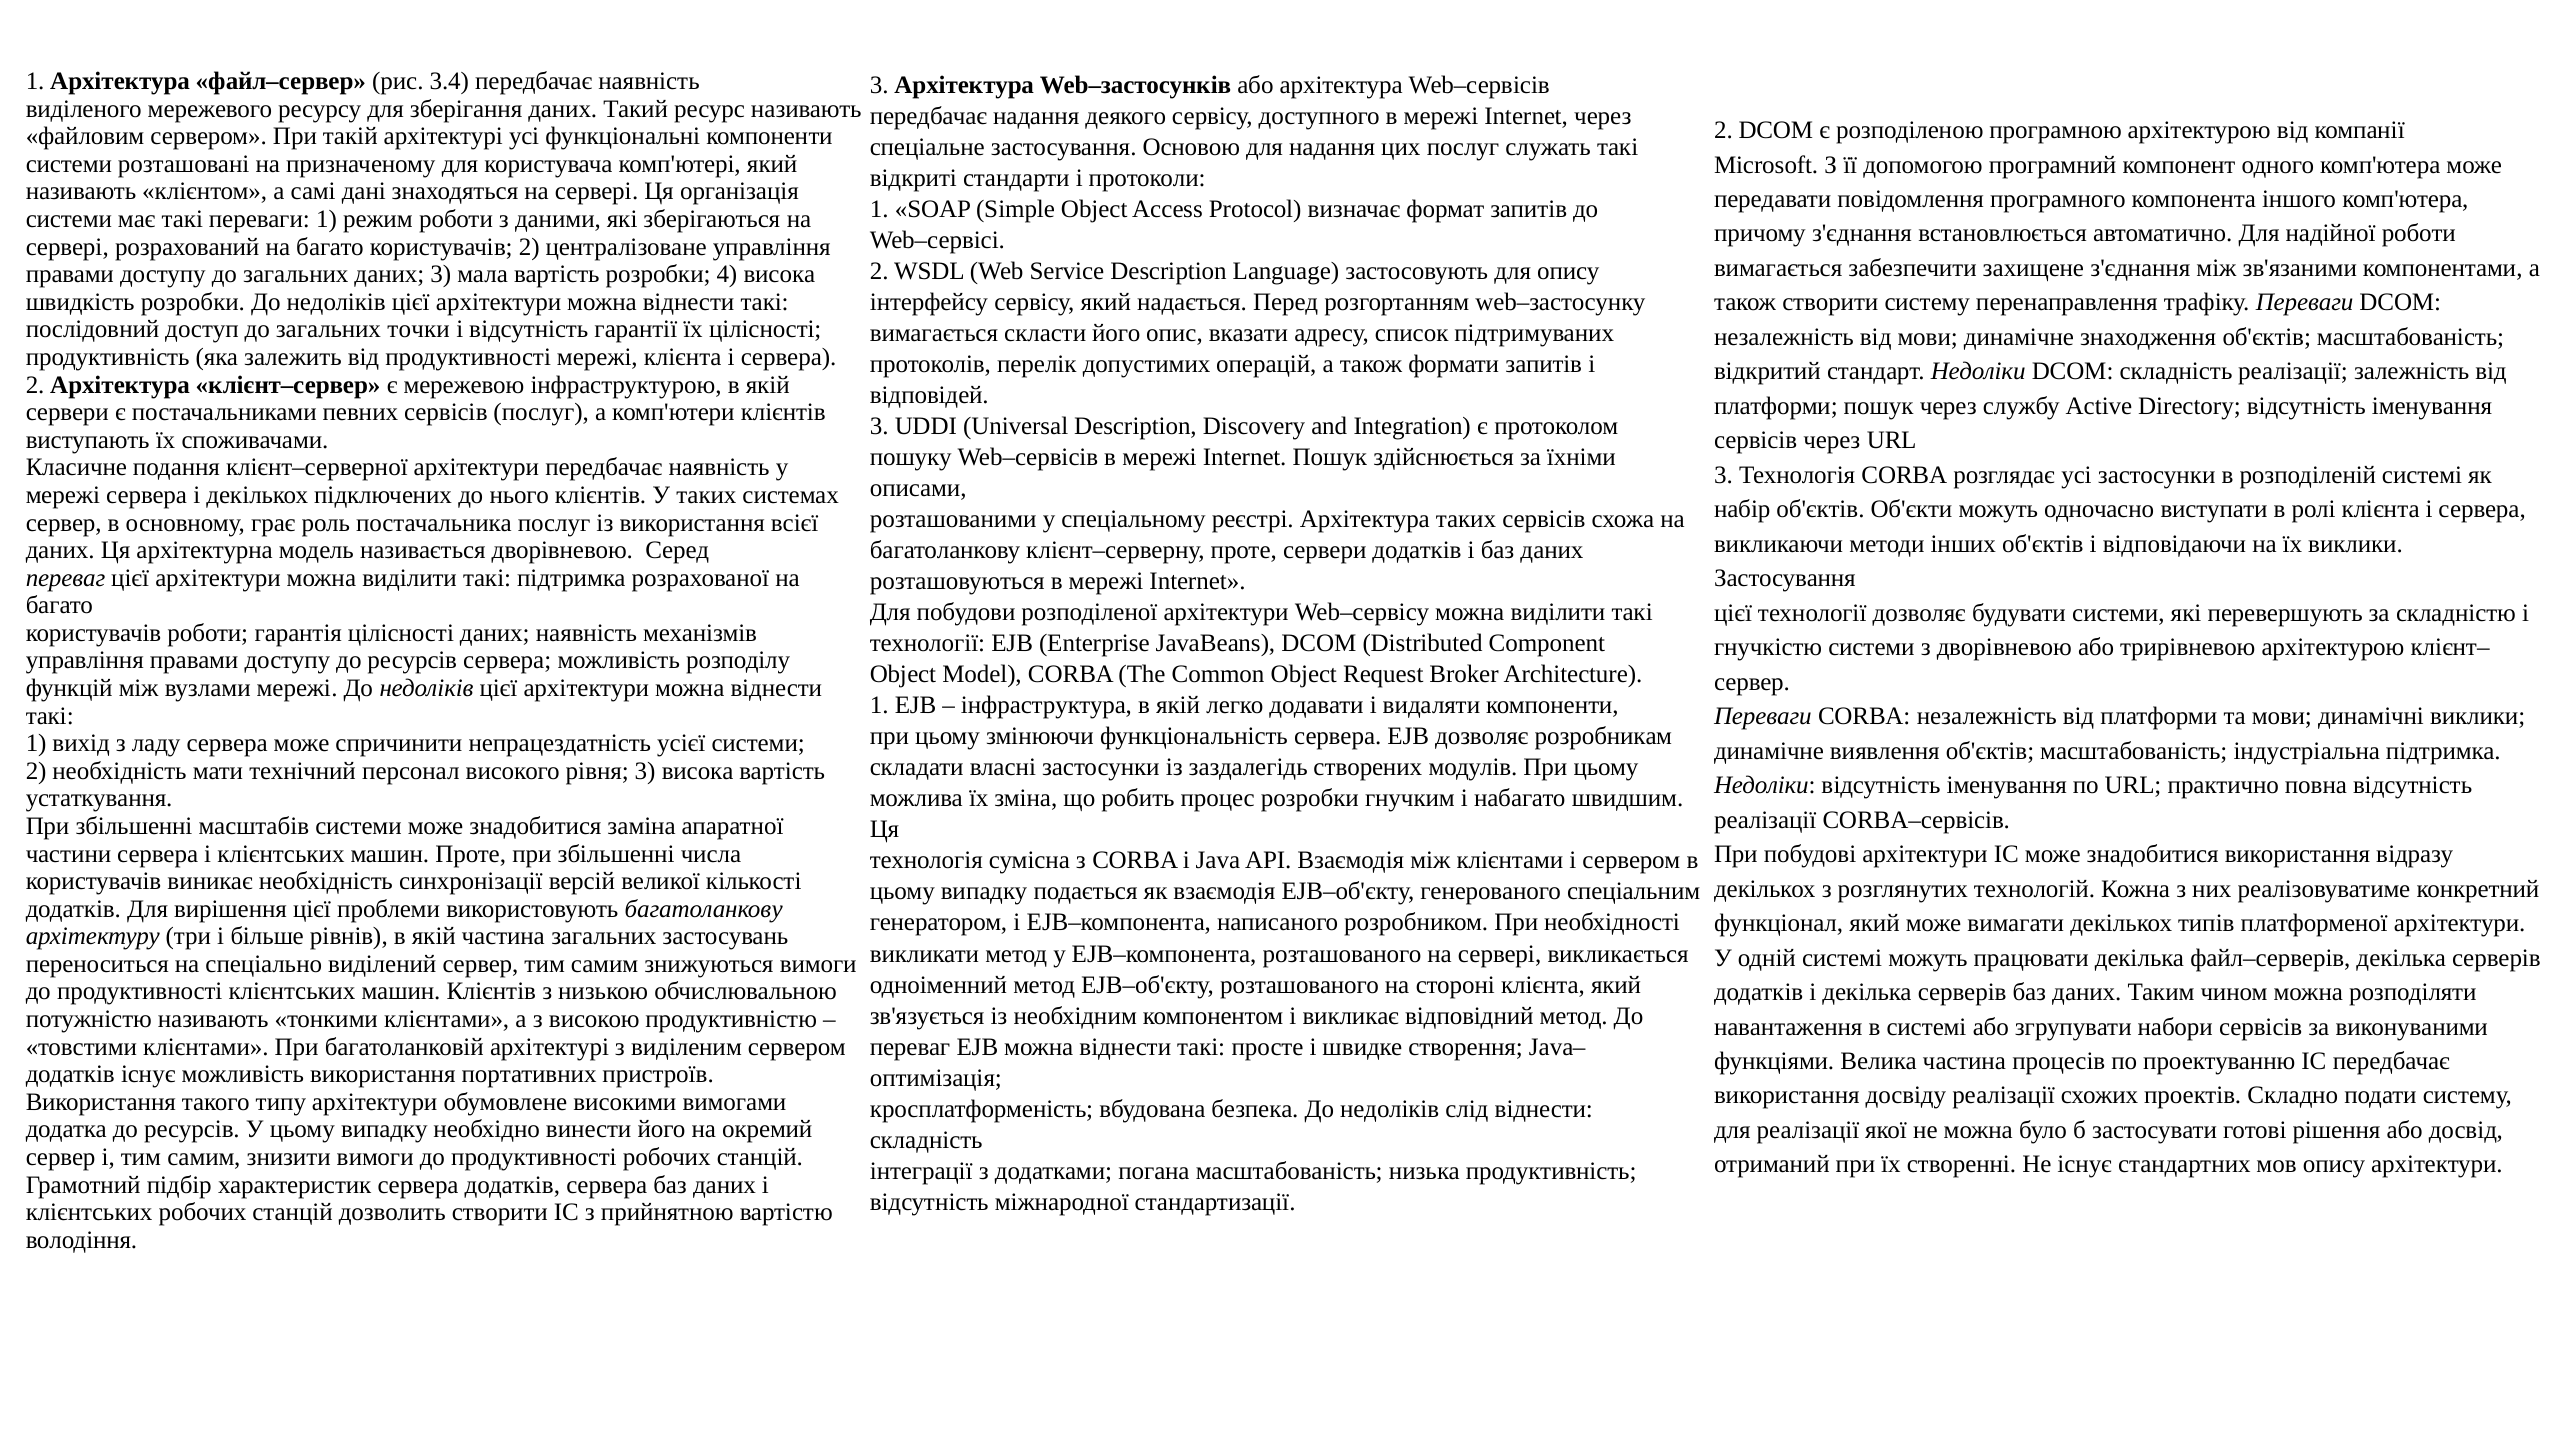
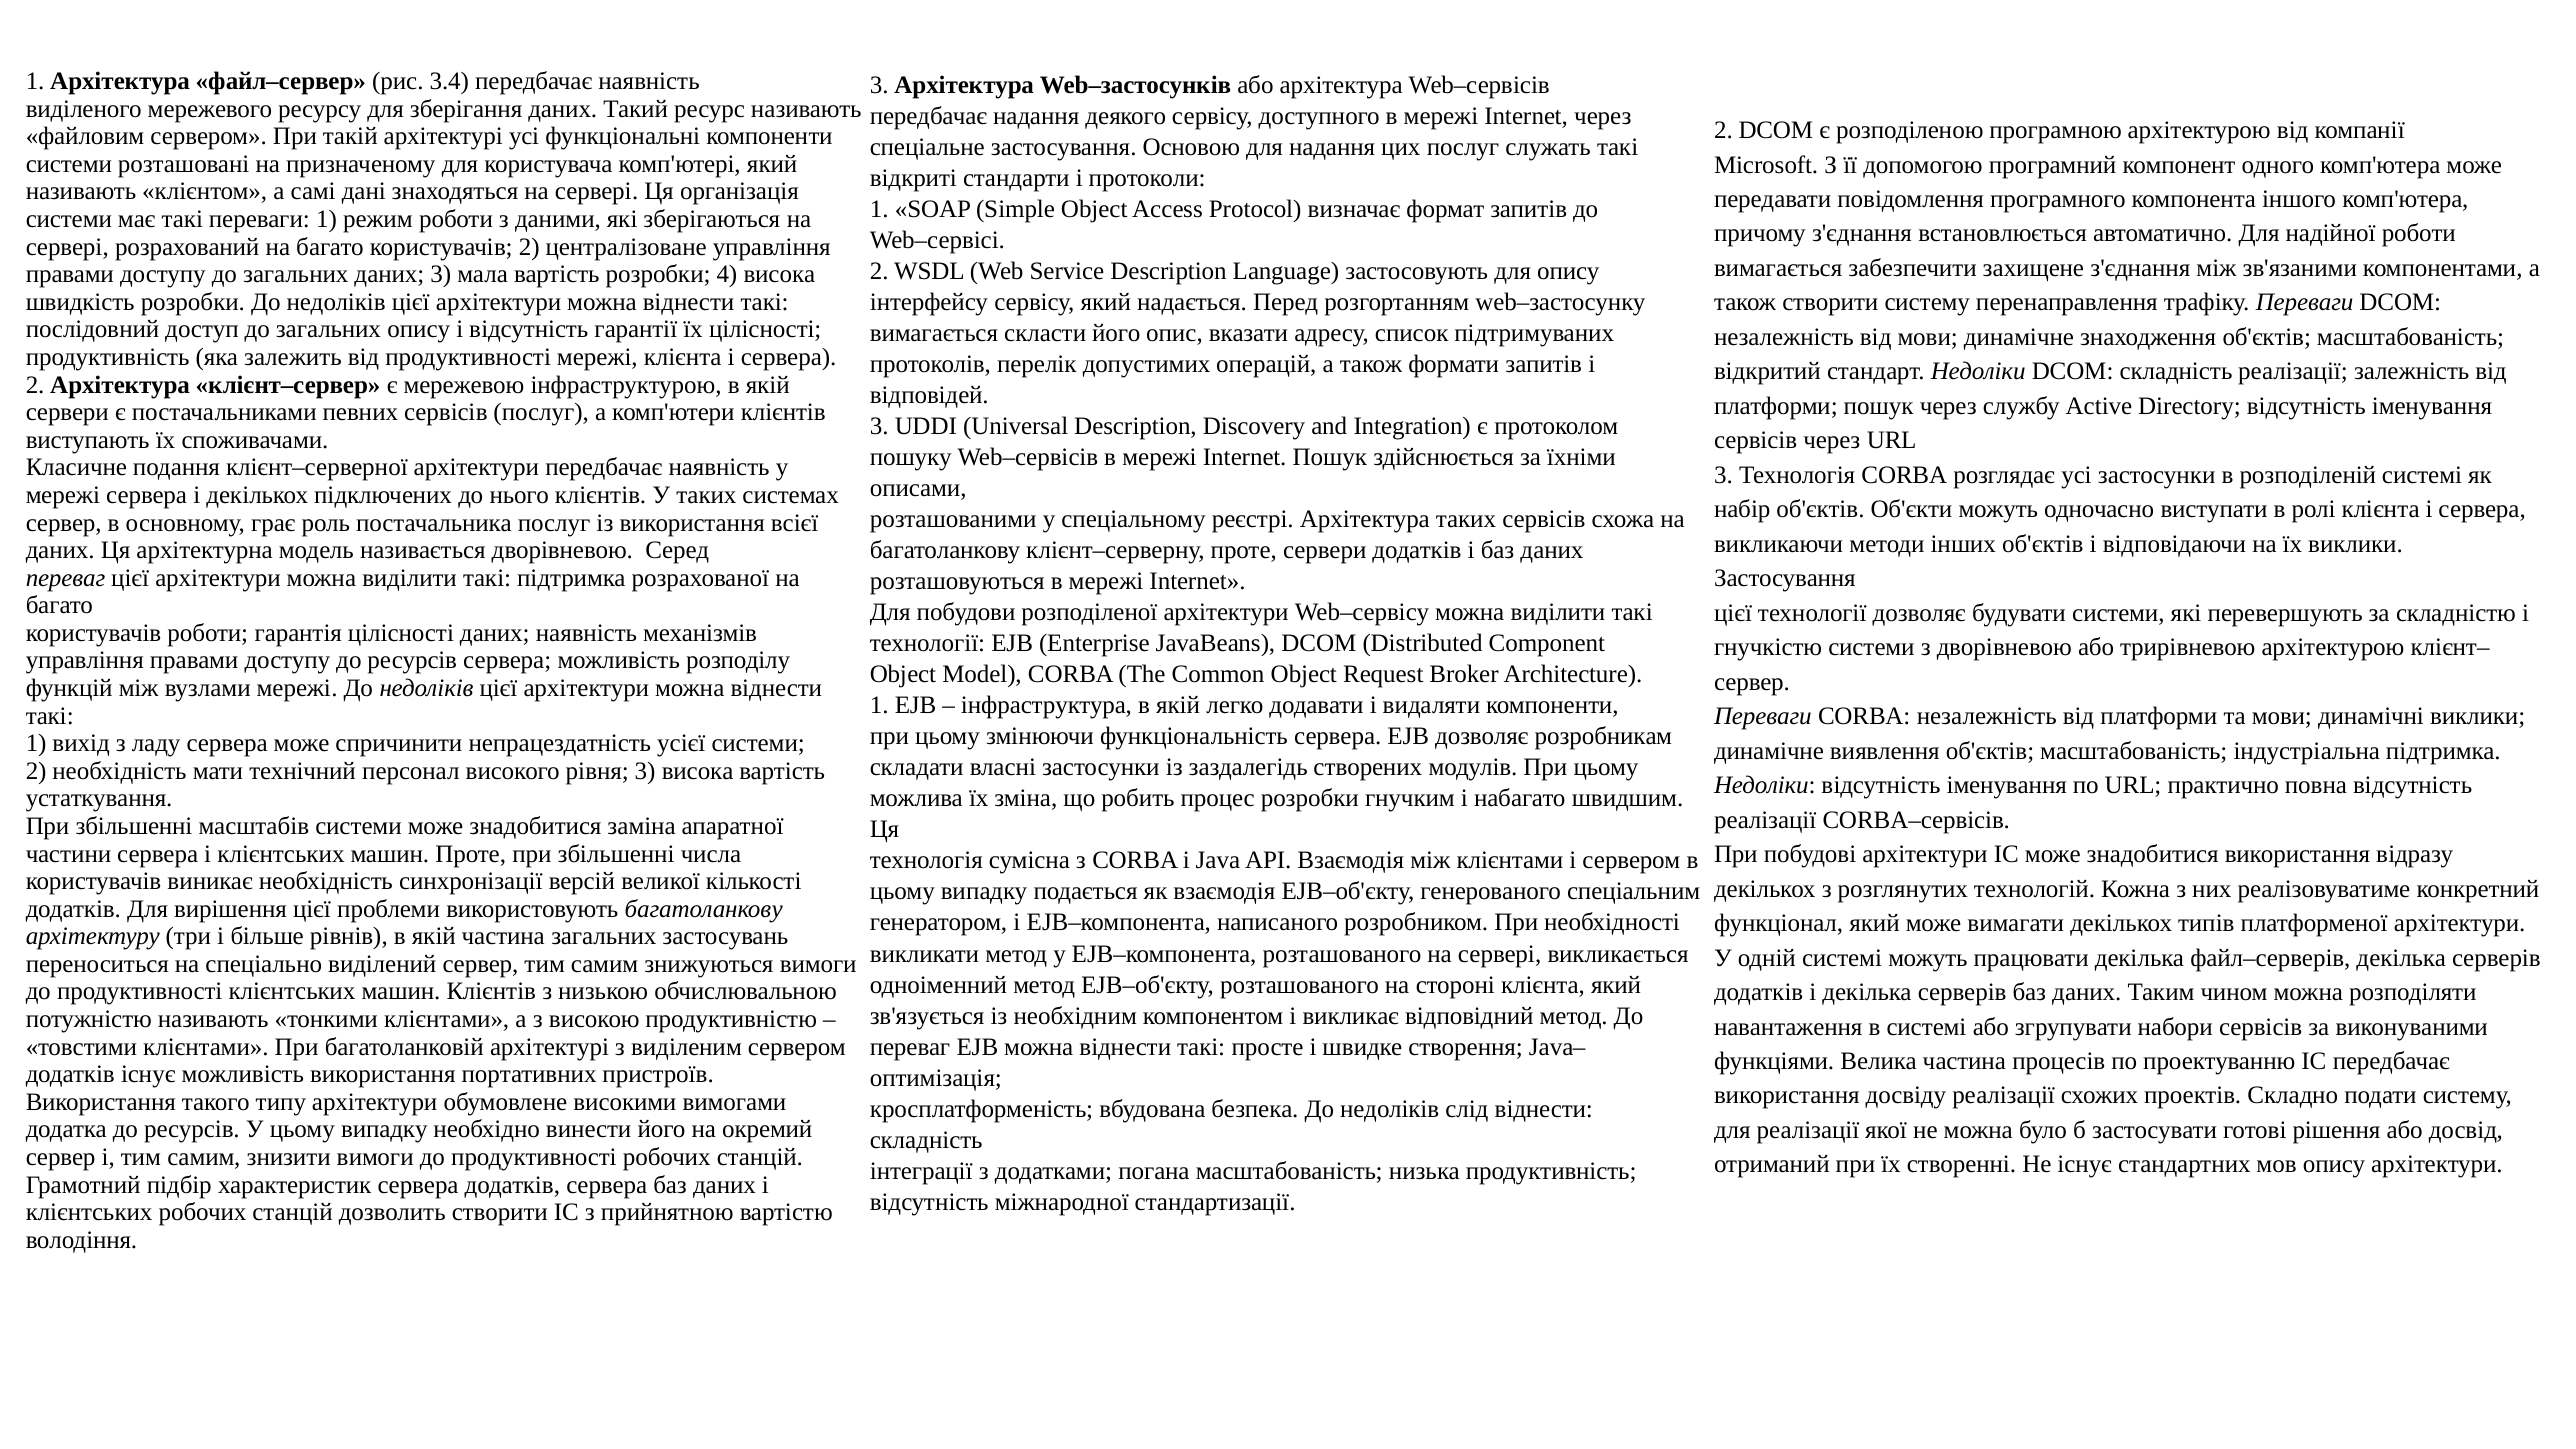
загальних точки: точки -> опису (419, 330)
